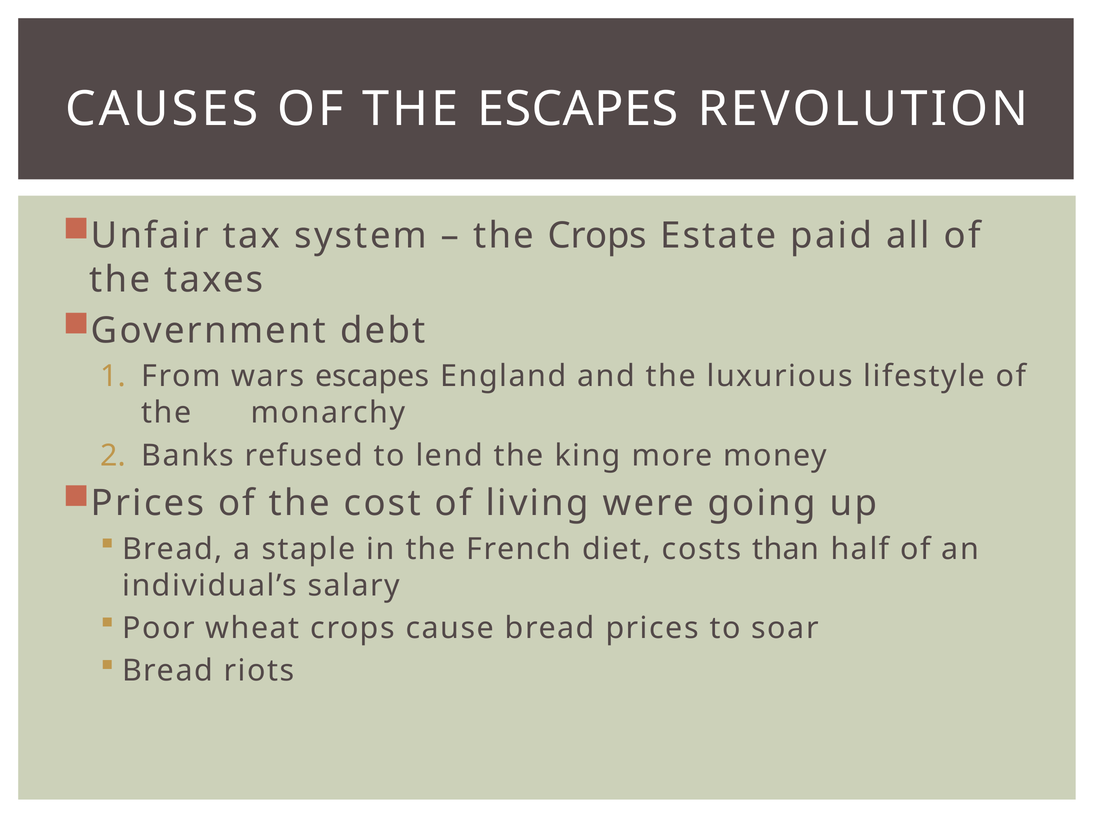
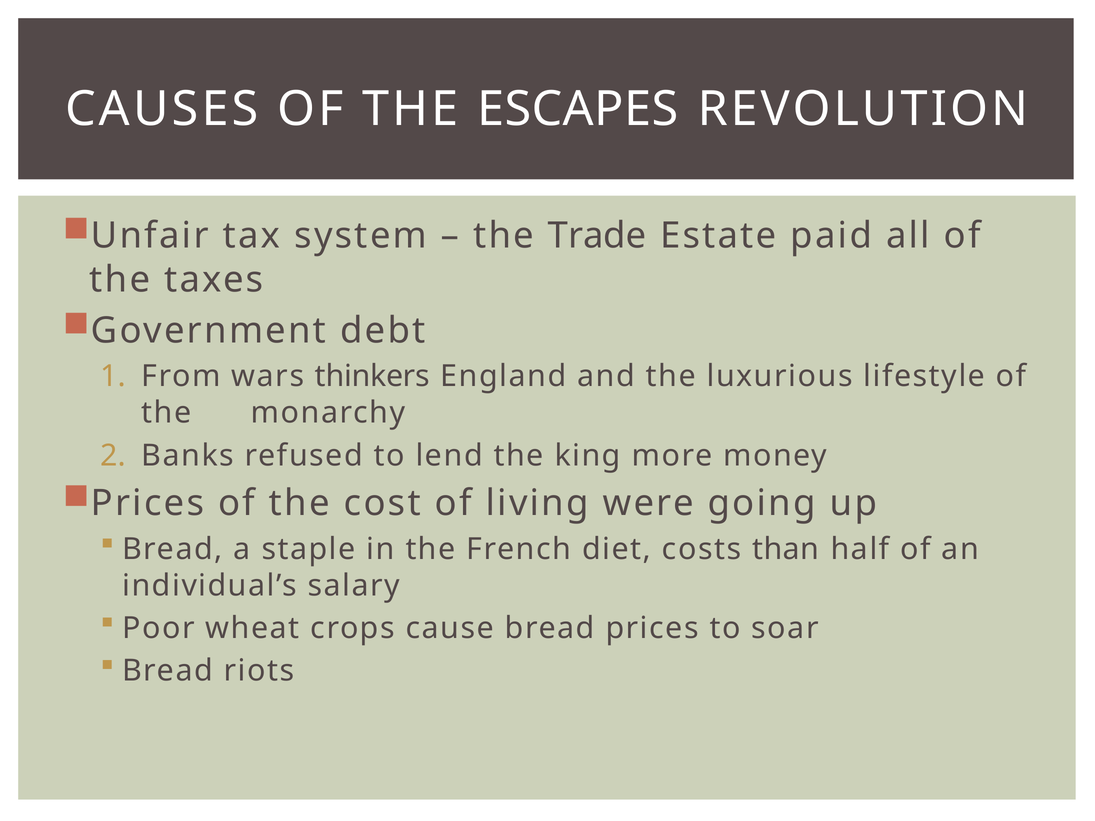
the Crops: Crops -> Trade (597, 236)
wars escapes: escapes -> thinkers (372, 377)
